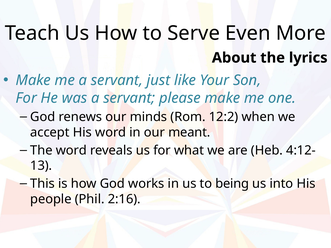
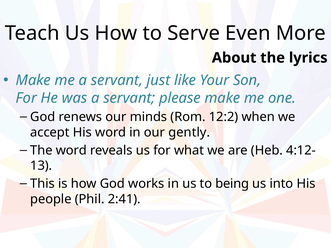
meant: meant -> gently (189, 132)
2:16: 2:16 -> 2:41 (124, 199)
